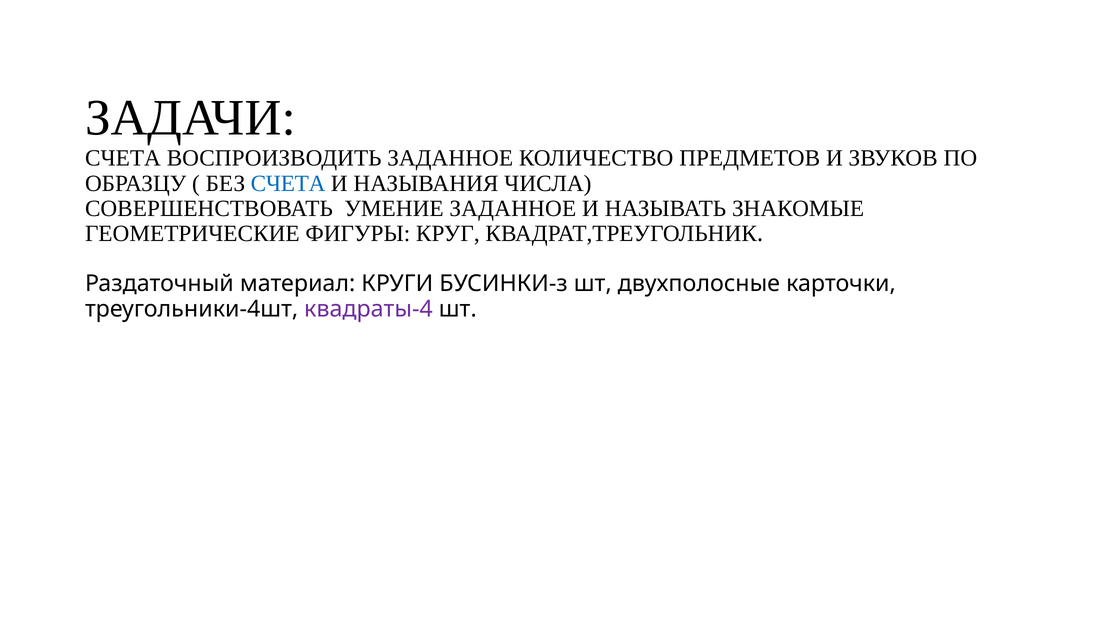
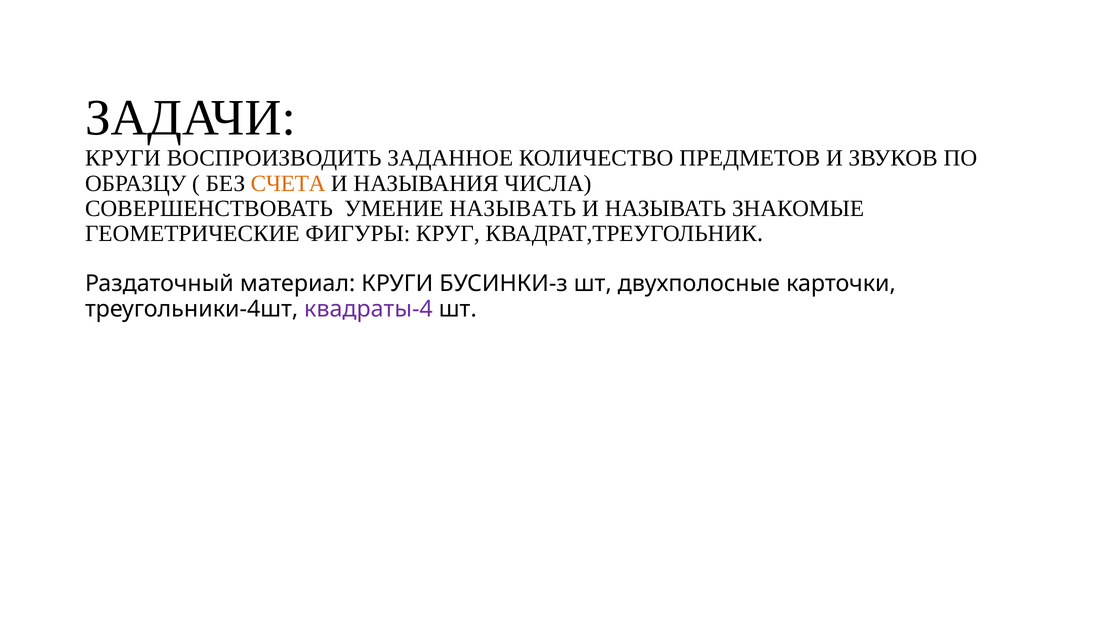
СЧЕТА: СЧЕТА -> КРУГИ (123, 158)
СЧЕТА colour: blue -> orange (288, 183)
УМЕНИЕ ЗАДАННОЕ: ЗАДАННОЕ -> НАЗЫВАТЬ (513, 209)
